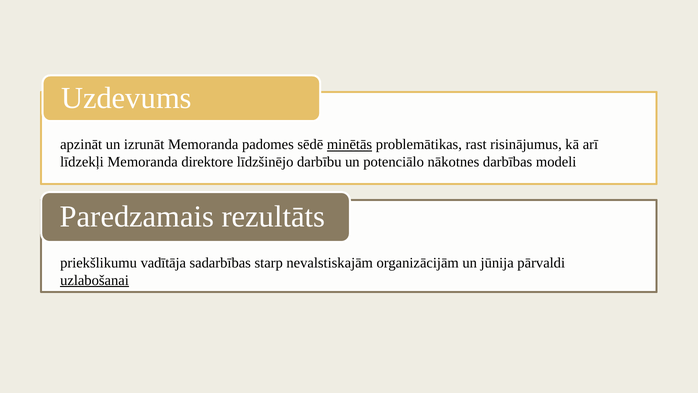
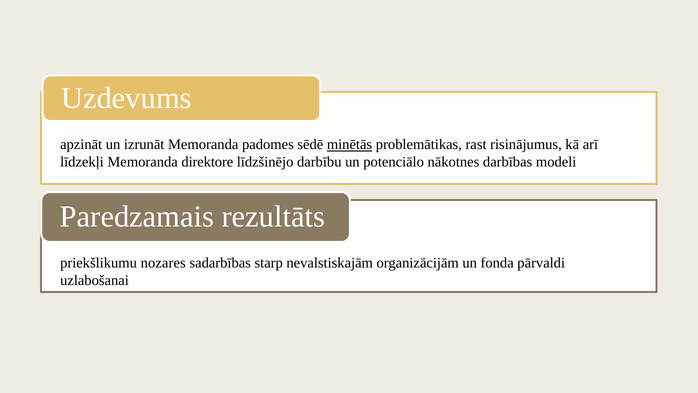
vadītāja: vadītāja -> nozares (163, 263)
jūnija: jūnija -> fonda (497, 263)
uzlabošanai underline: present -> none (94, 280)
